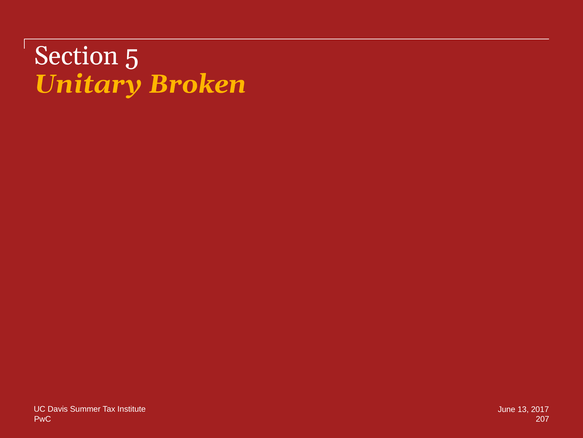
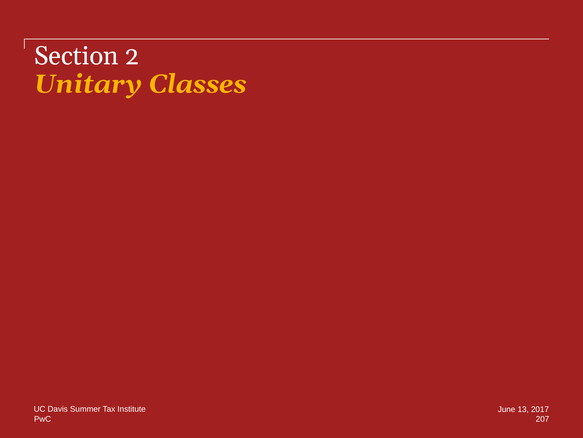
5: 5 -> 2 (132, 56)
Broken: Broken -> Classes (198, 84)
